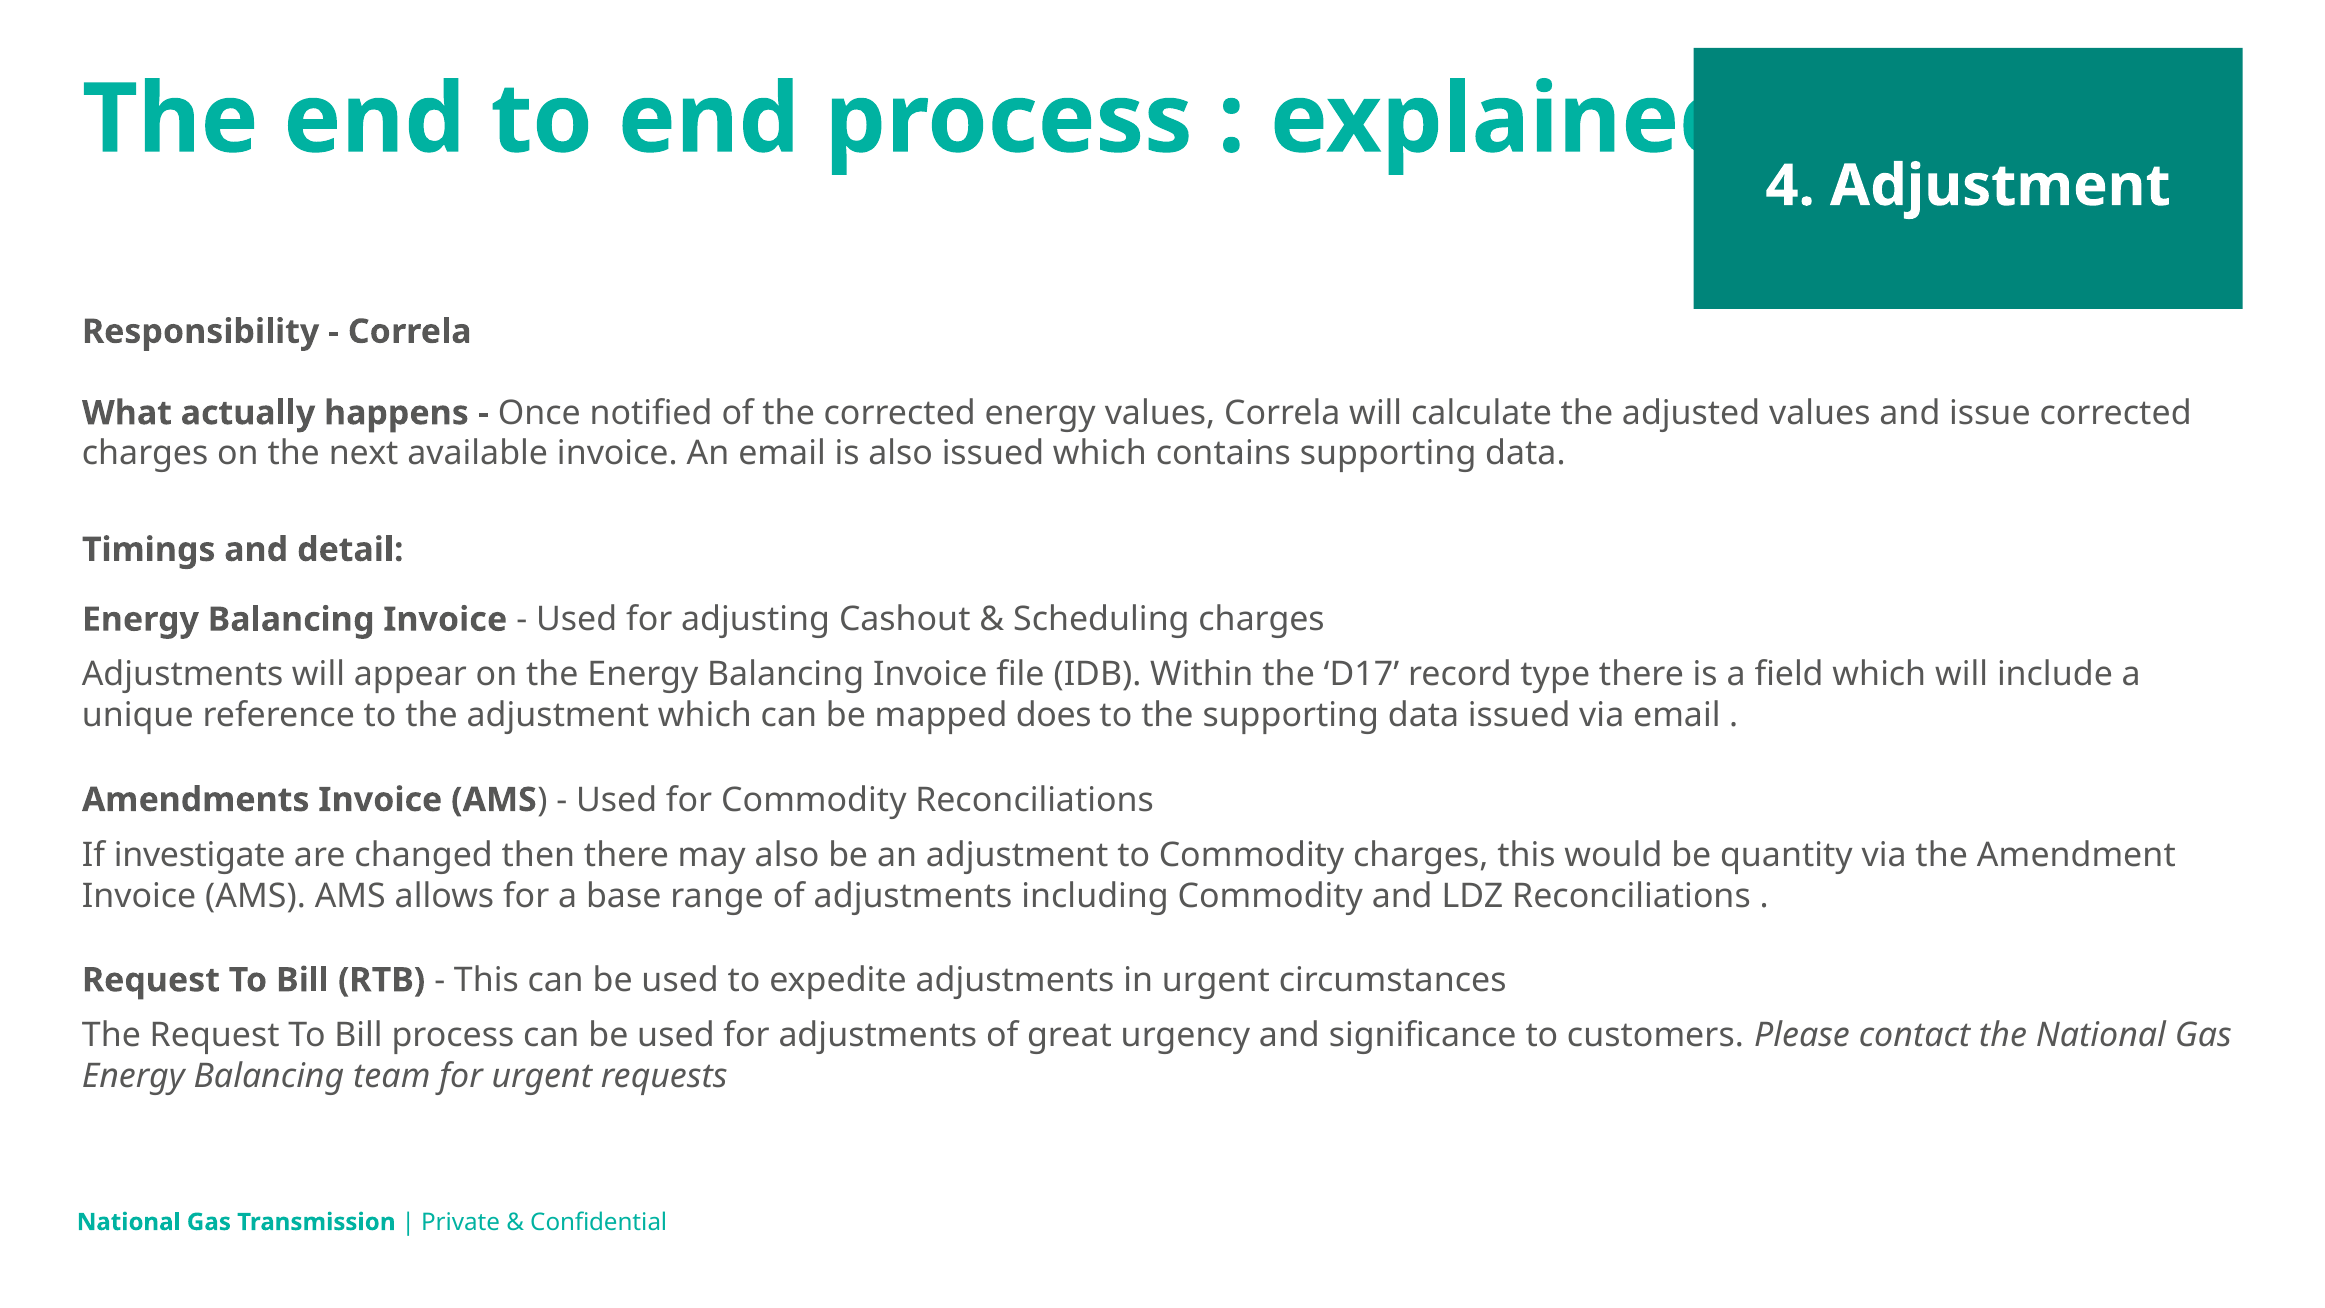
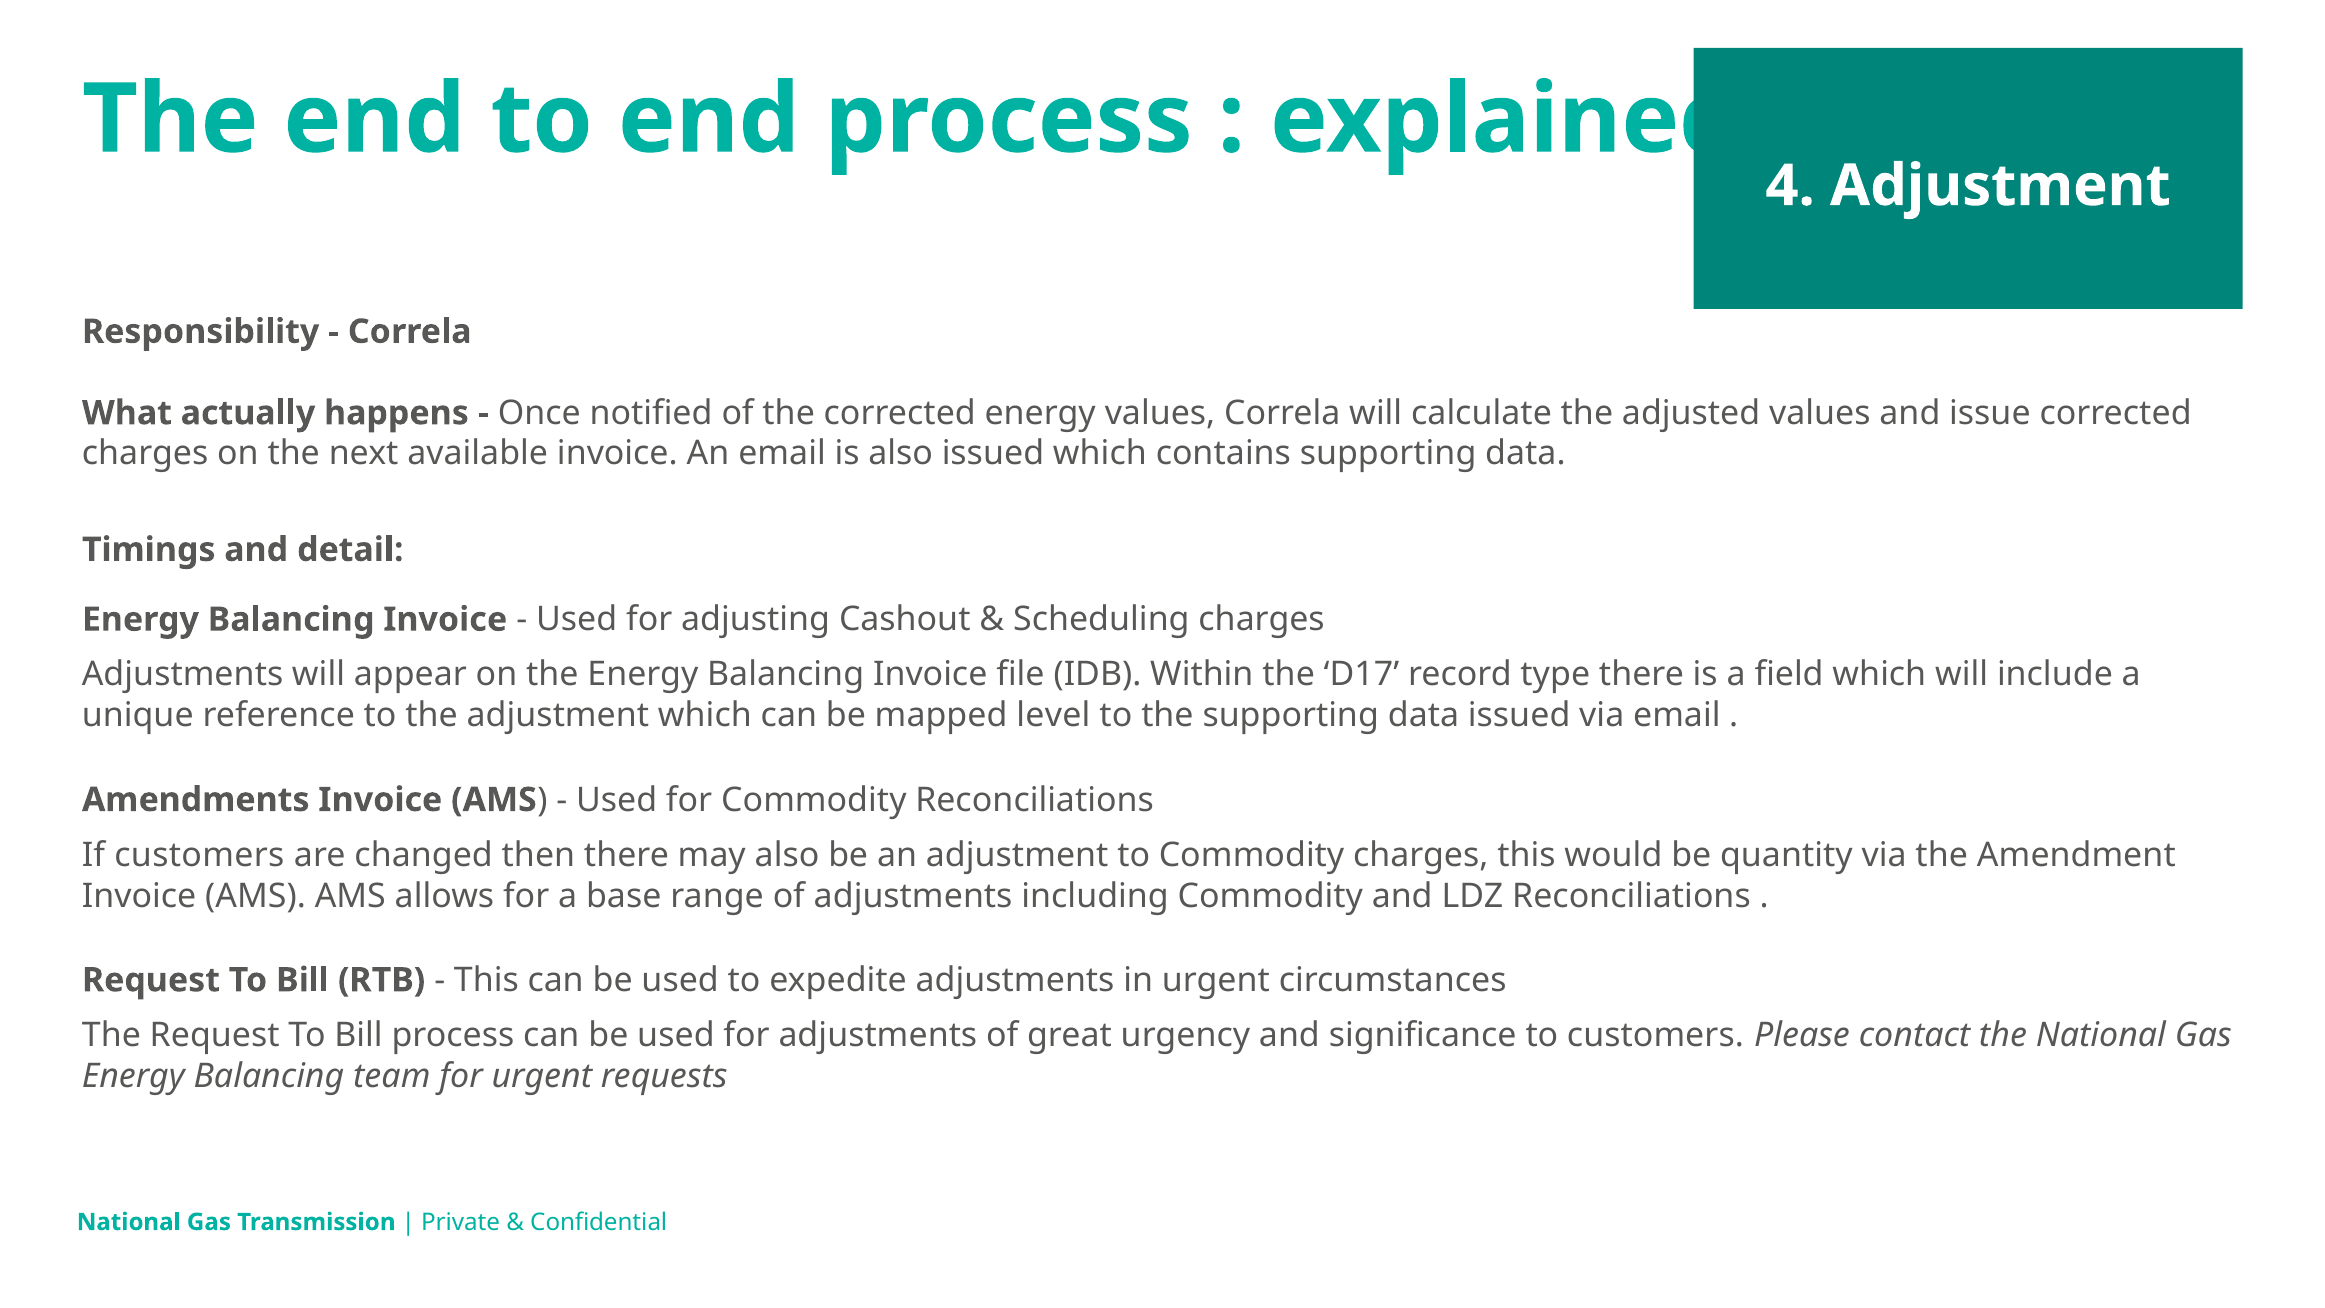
does: does -> level (1053, 715)
If investigate: investigate -> customers (199, 855)
